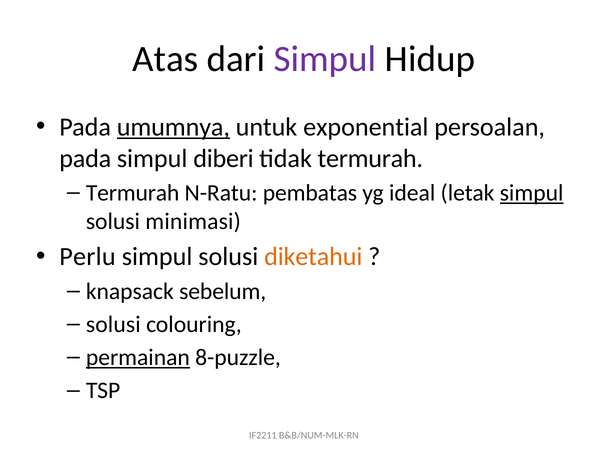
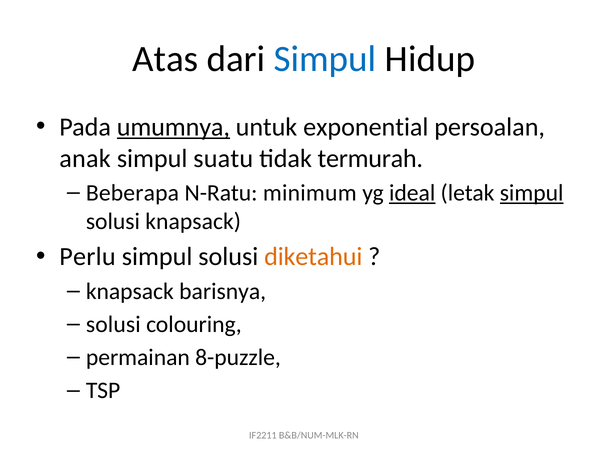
Simpul colour: purple -> blue (325, 59)
pada: pada -> anak (85, 158)
diberi: diberi -> suatu (223, 158)
Termurah: Termurah -> Beberapa (132, 193)
pembatas: pembatas -> minimum (310, 193)
ideal underline: none -> present (412, 193)
solusi minimasi: minimasi -> knapsack (193, 221)
sebelum: sebelum -> barisnya (223, 291)
permainan underline: present -> none (138, 357)
